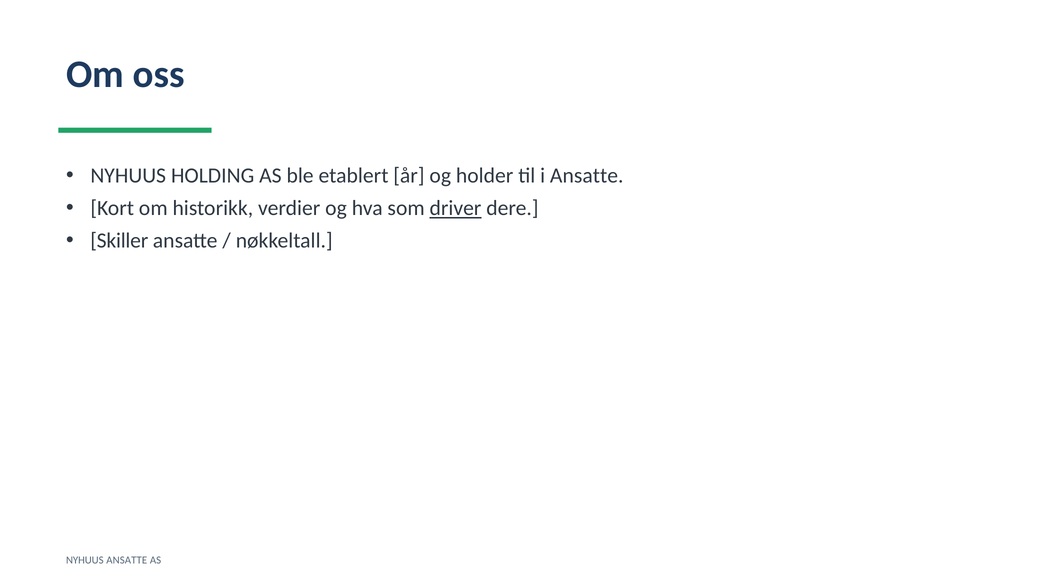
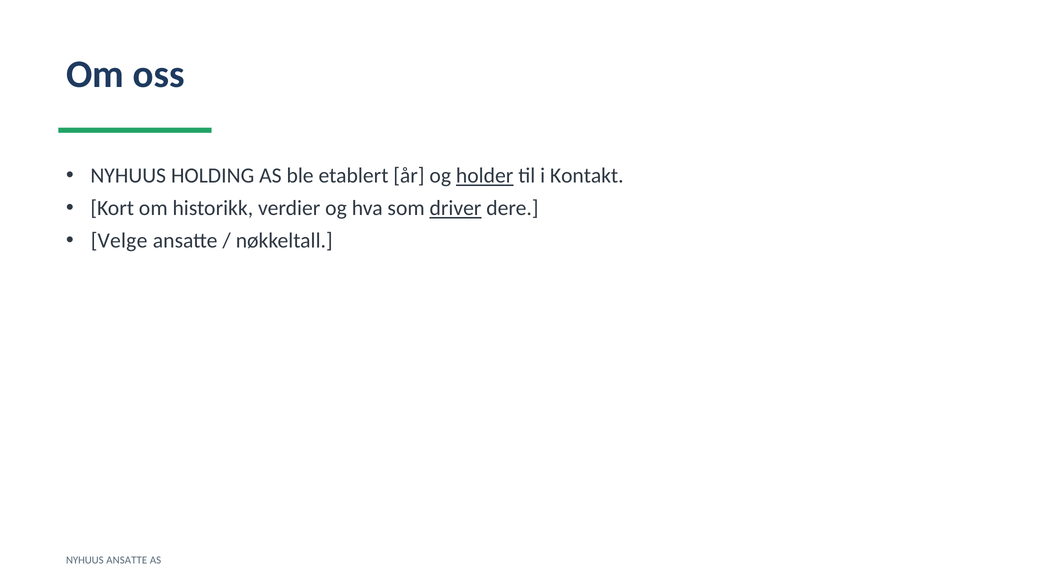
holder underline: none -> present (485, 176)
i Ansatte: Ansatte -> Kontakt (587, 176)
Skiller: Skiller -> Velge (119, 241)
